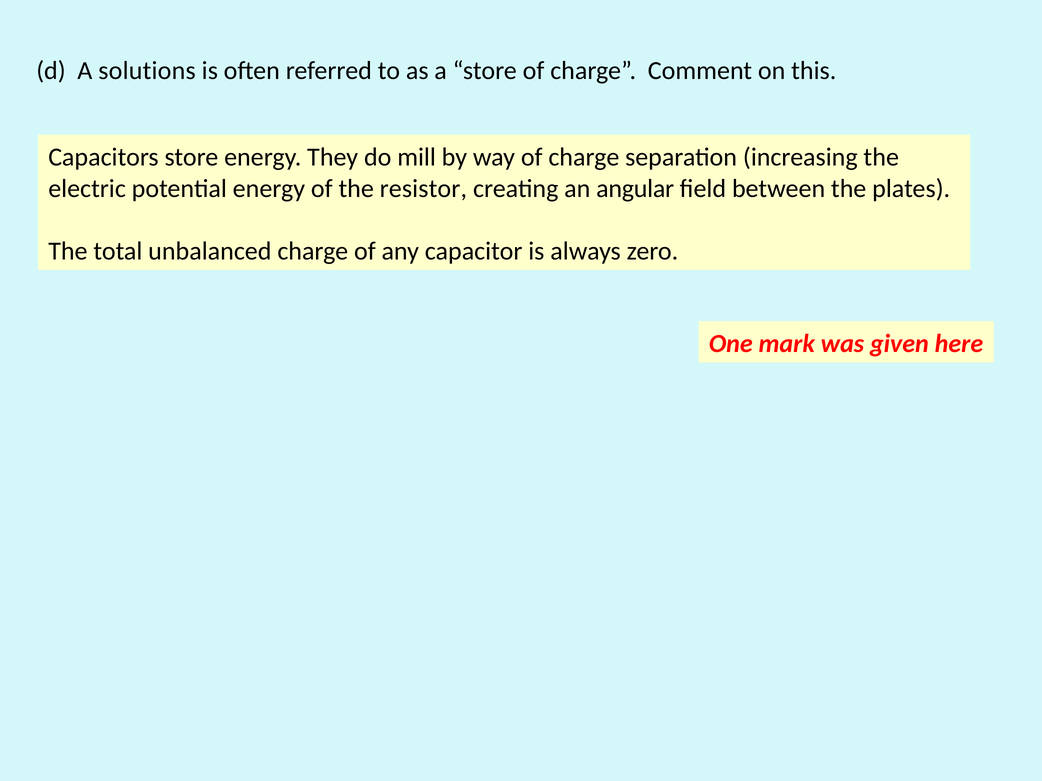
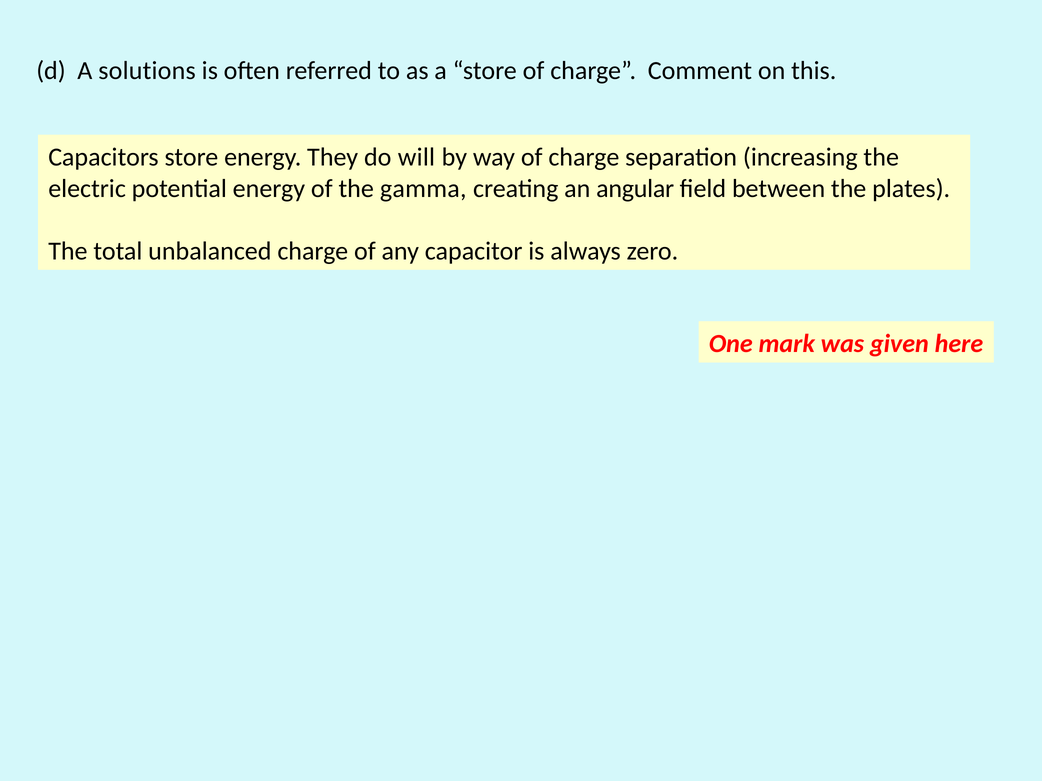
mill: mill -> will (416, 157)
resistor: resistor -> gamma (423, 189)
